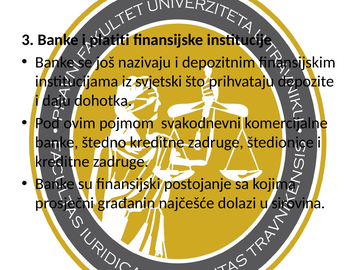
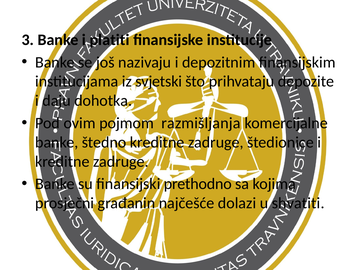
svakodnevni: svakodnevni -> razmišljanja (201, 123)
postojanje: postojanje -> prethodno (198, 184)
sirovina: sirovina -> shvatiti (298, 203)
